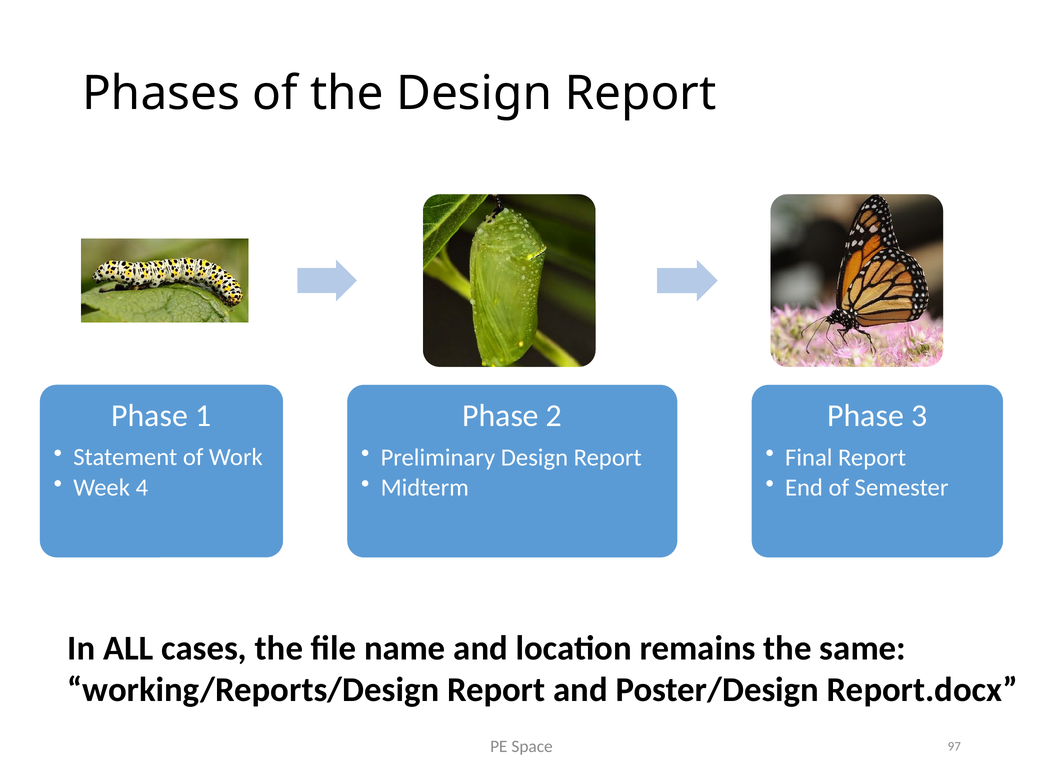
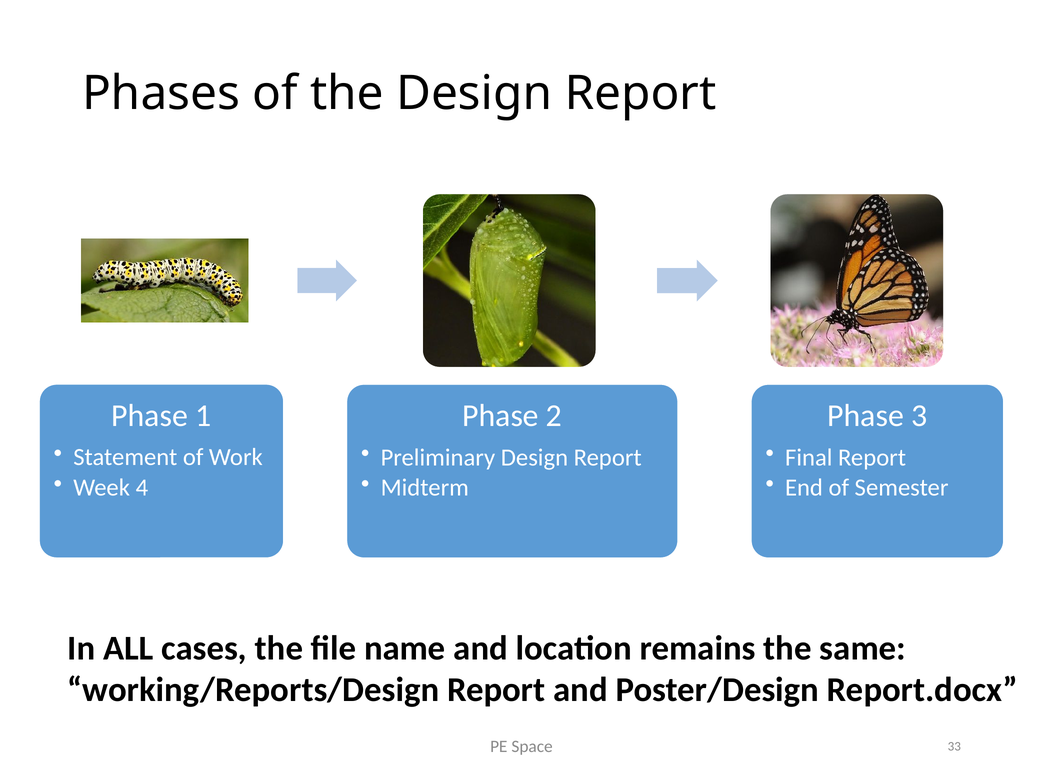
97: 97 -> 33 (954, 747)
